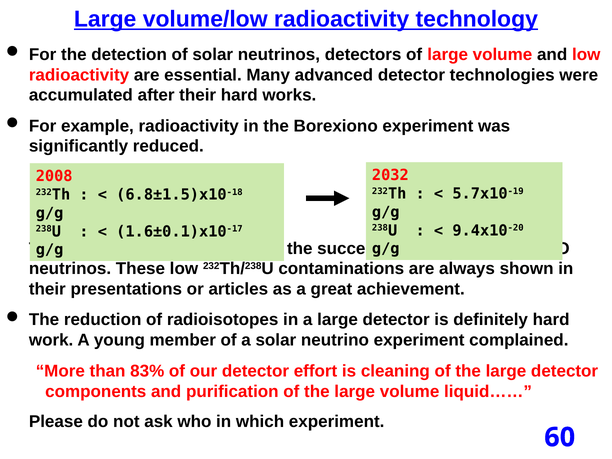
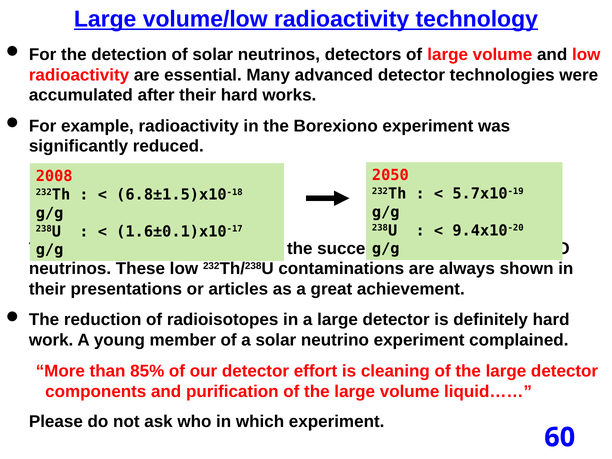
2032: 2032 -> 2050 (390, 175)
83%: 83% -> 85% (147, 371)
